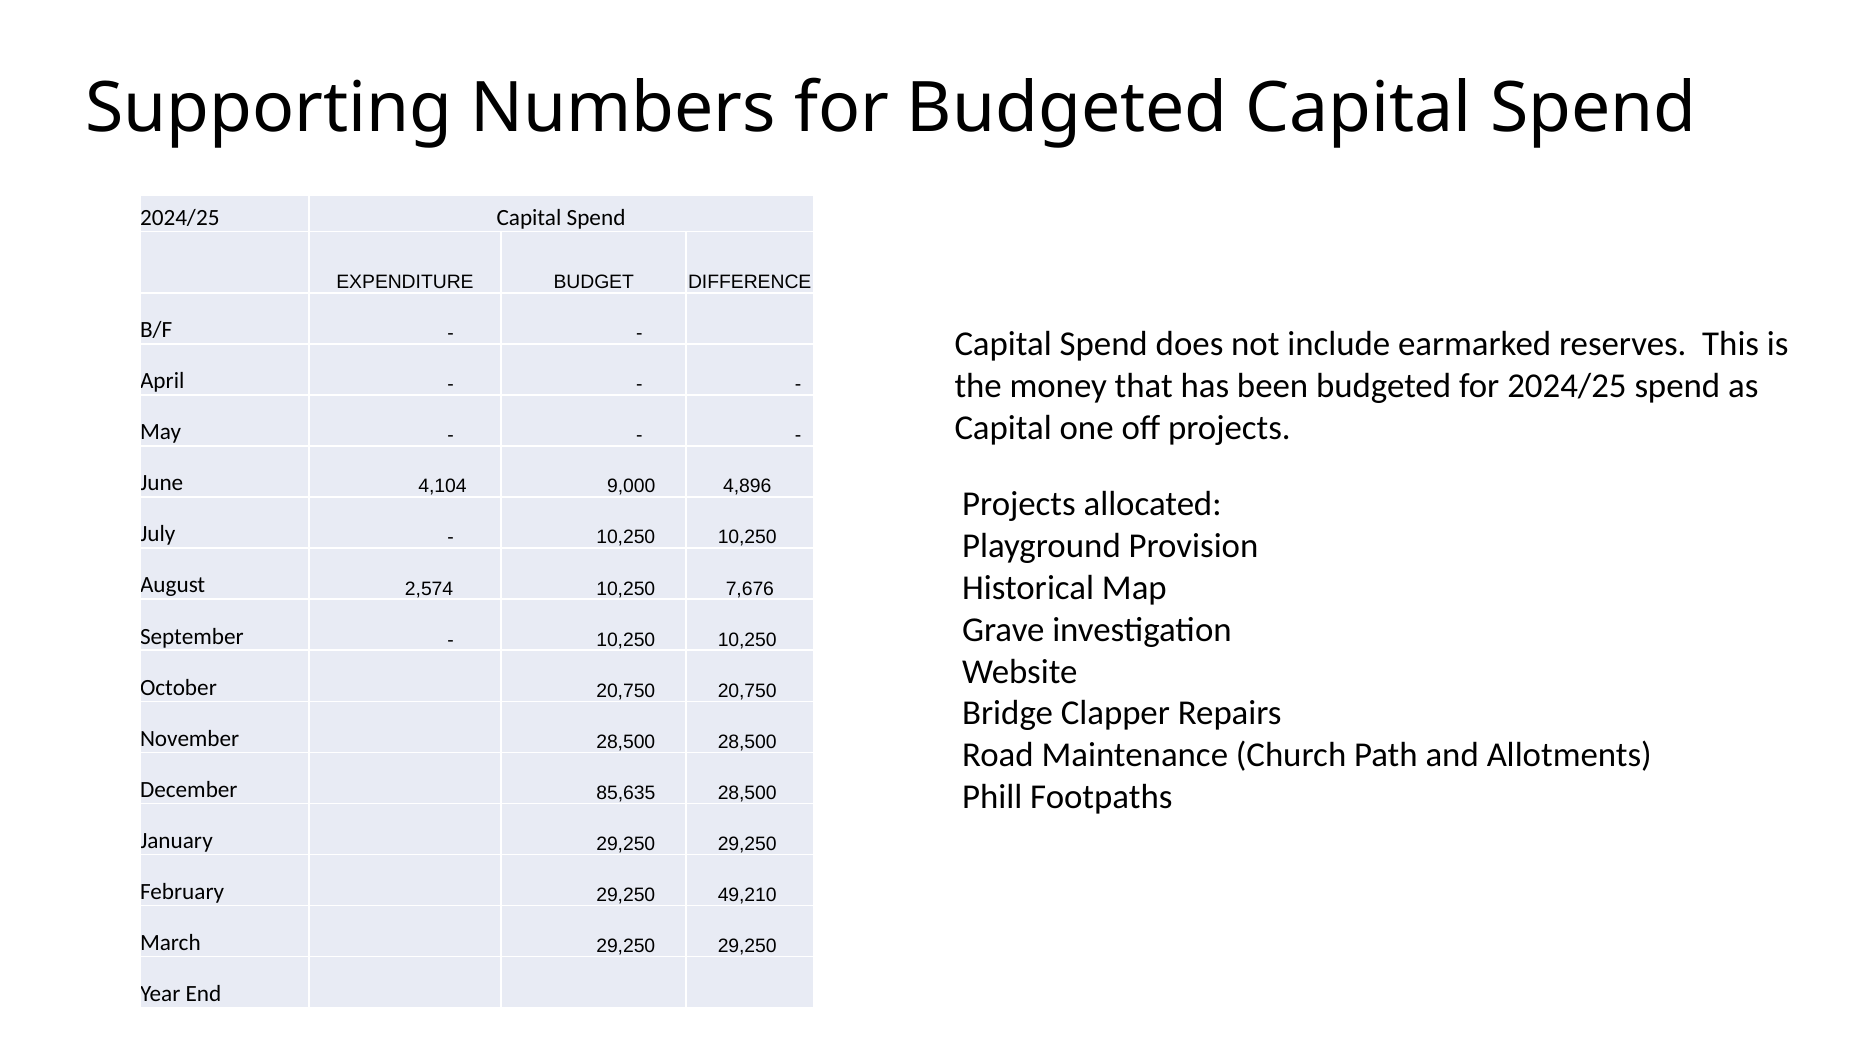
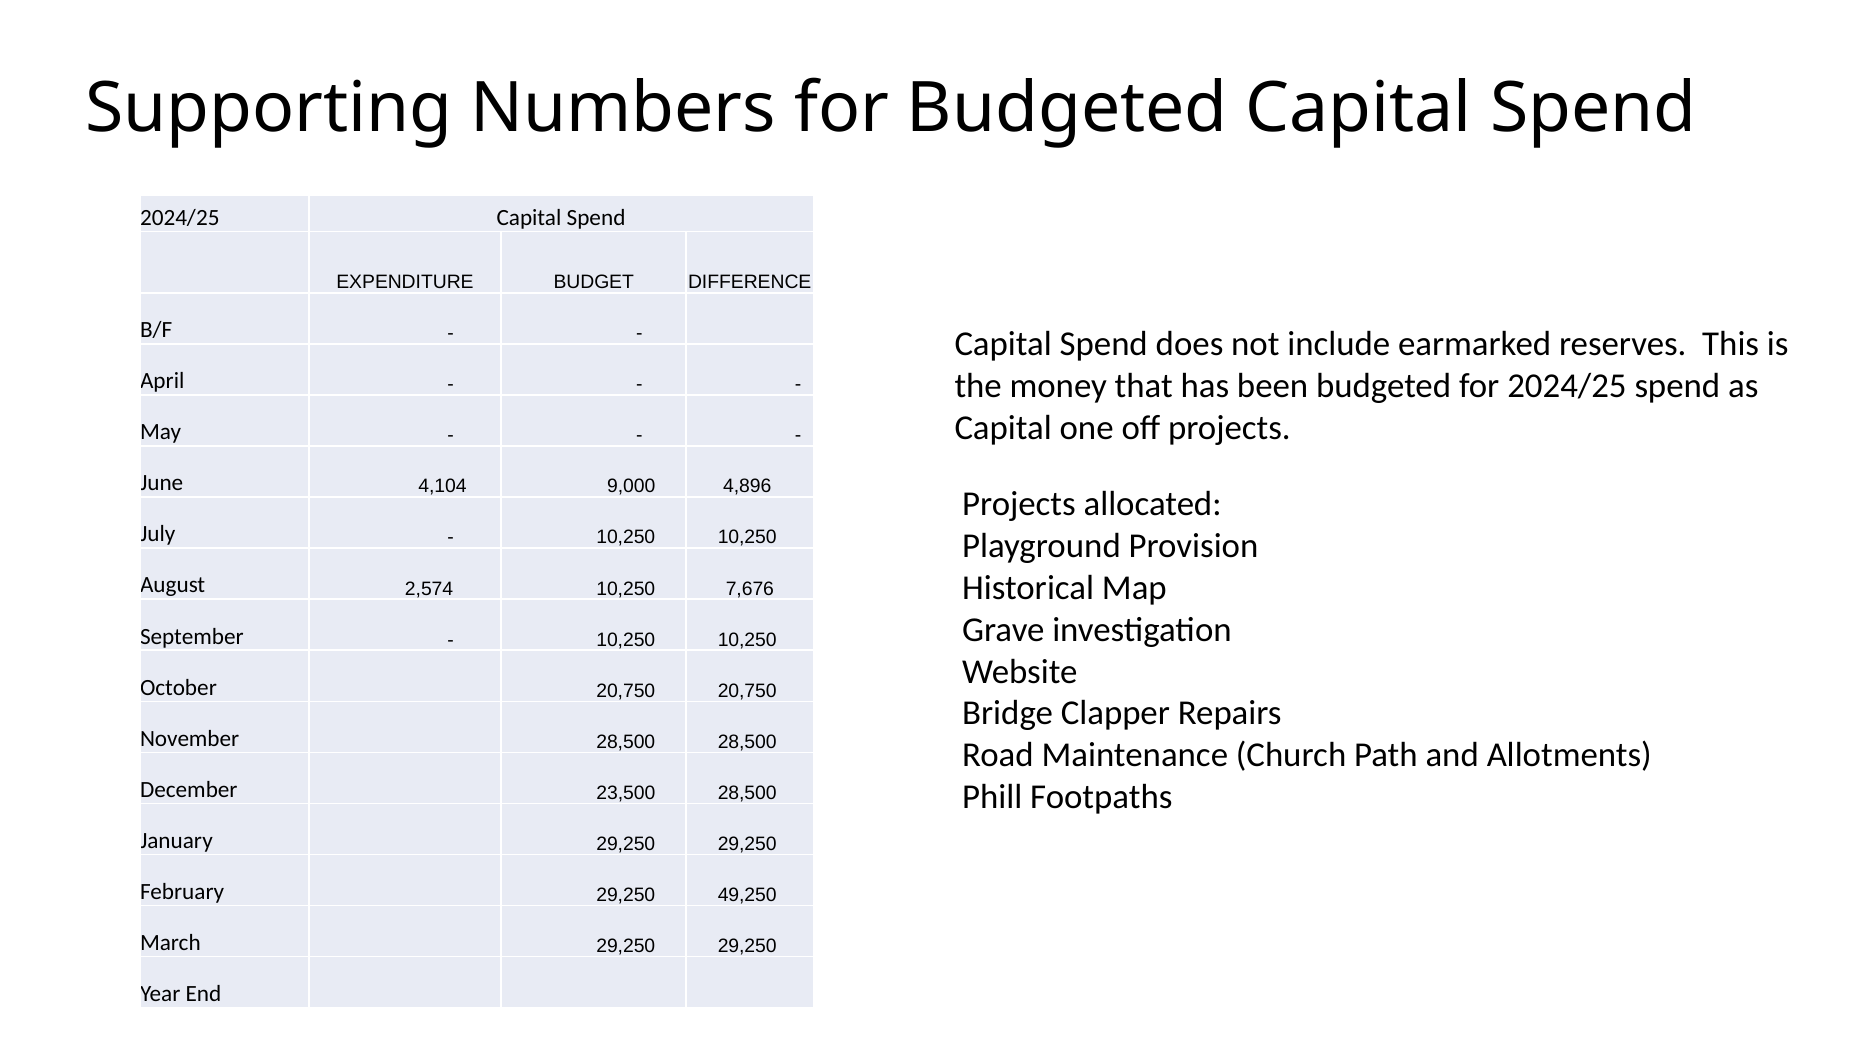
85,635: 85,635 -> 23,500 (626, 793)
49,210: 49,210 -> 49,250 (747, 895)
